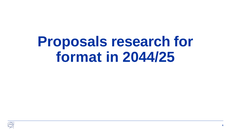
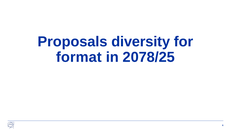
research: research -> diversity (141, 42)
2044/25: 2044/25 -> 2078/25 (149, 57)
